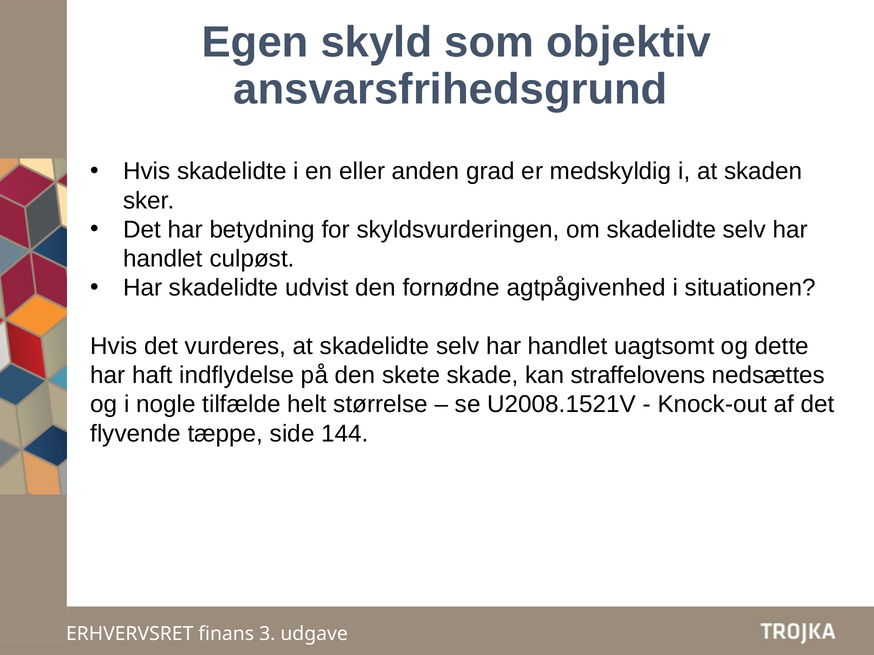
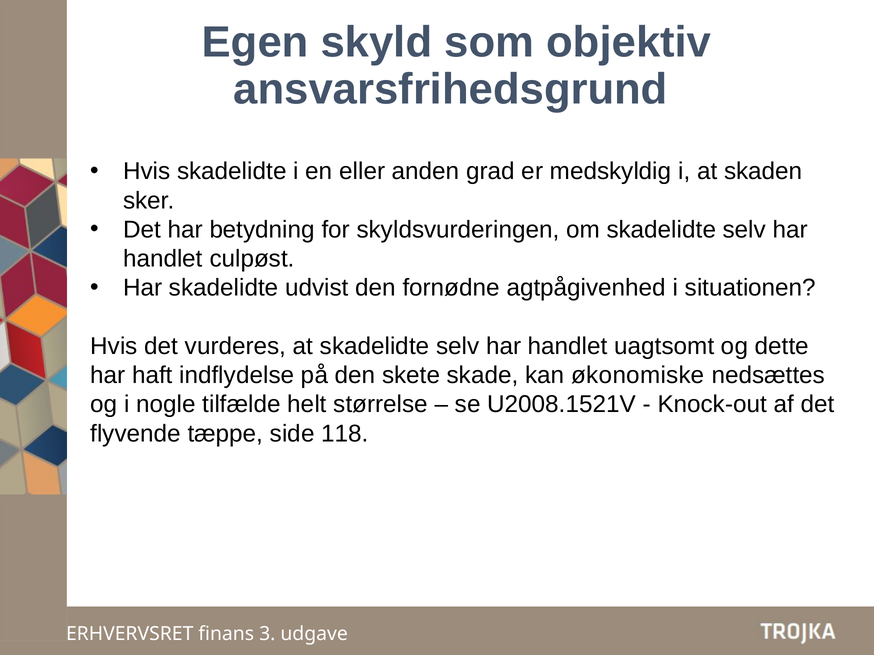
straffelovens: straffelovens -> økonomiske (638, 376)
144: 144 -> 118 (345, 434)
